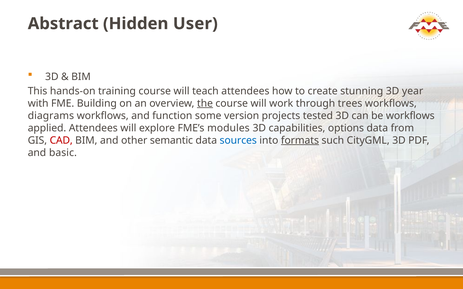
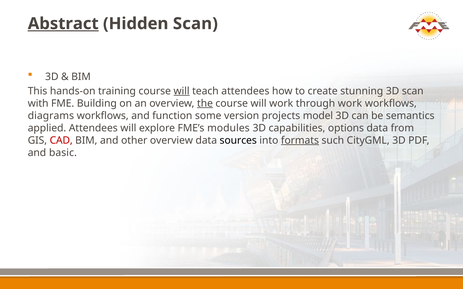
Abstract underline: none -> present (63, 24)
Hidden User: User -> Scan (195, 24)
will underline: none -> present (182, 91)
3D year: year -> scan (413, 91)
through trees: trees -> work (350, 103)
tested: tested -> model (318, 116)
be workflows: workflows -> semantics (410, 116)
other semantic: semantic -> overview (171, 140)
sources colour: blue -> black (238, 140)
